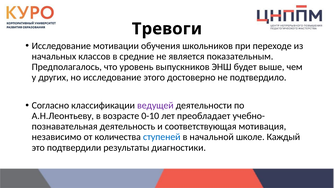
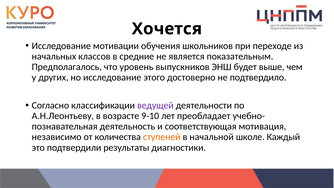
Тревоги: Тревоги -> Хочется (167, 29)
0-10: 0-10 -> 9-10 (150, 116)
ступеней colour: blue -> orange (162, 137)
